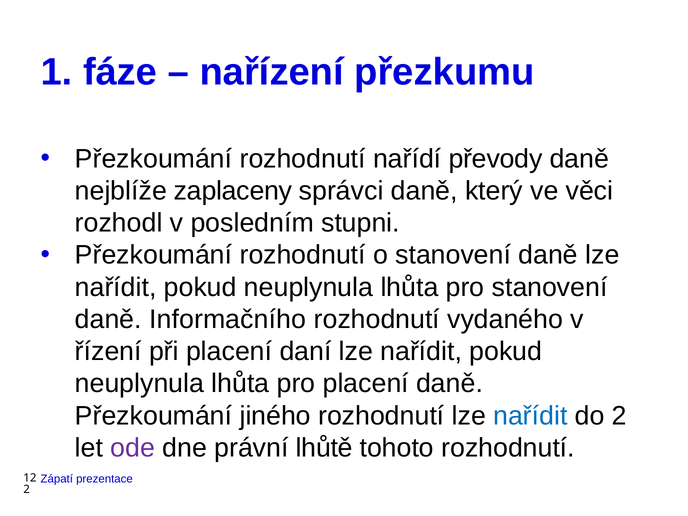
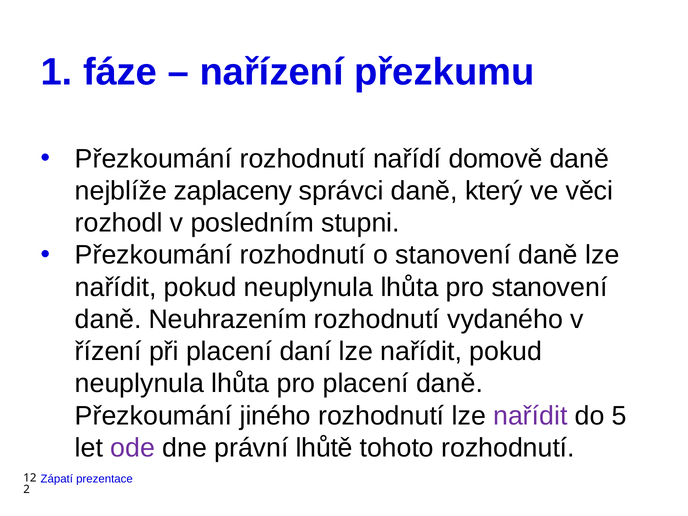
převody: převody -> domově (496, 159)
Informačního: Informačního -> Neuhrazením (228, 319)
nařídit colour: blue -> purple (530, 416)
do 2: 2 -> 5 (619, 416)
